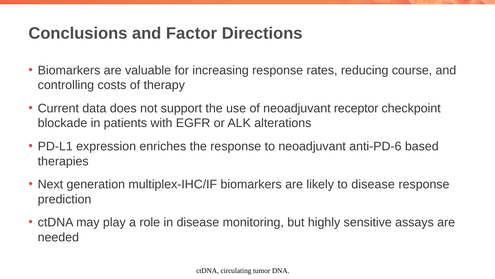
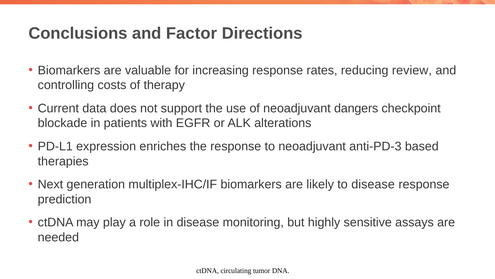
course: course -> review (412, 70)
receptor: receptor -> dangers (356, 108)
anti-PD-6: anti-PD-6 -> anti-PD-3 (375, 146)
